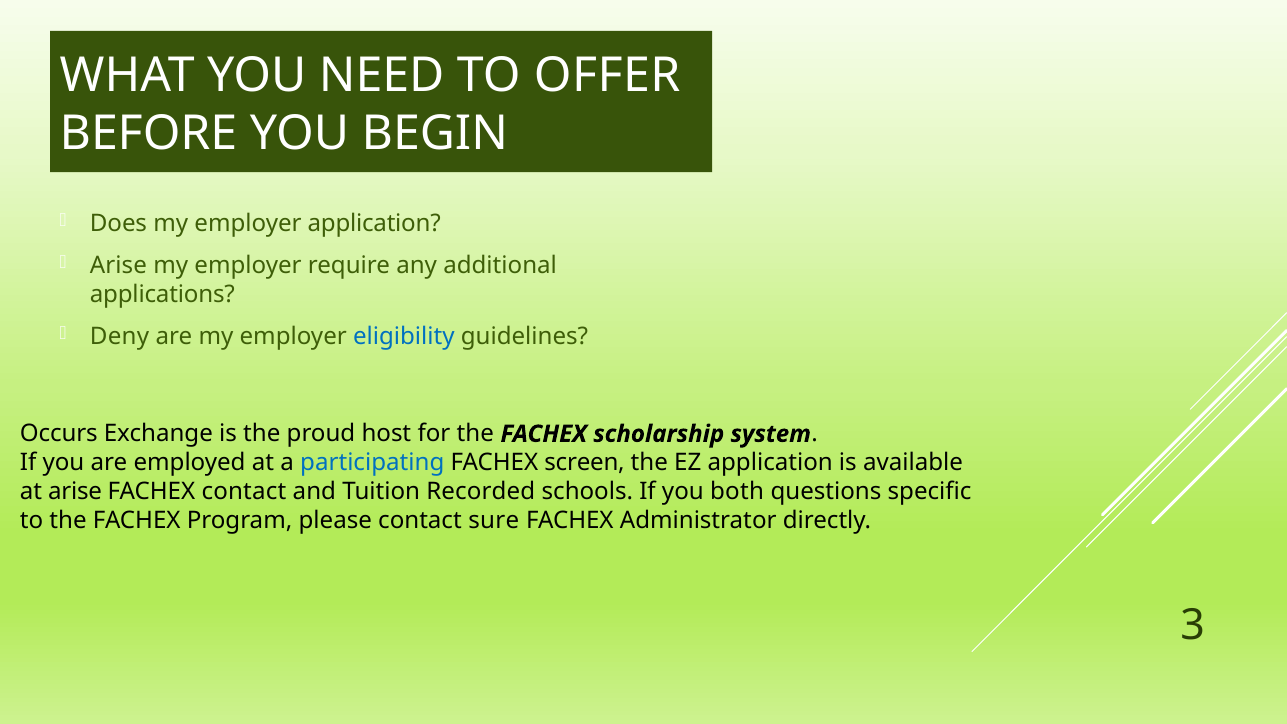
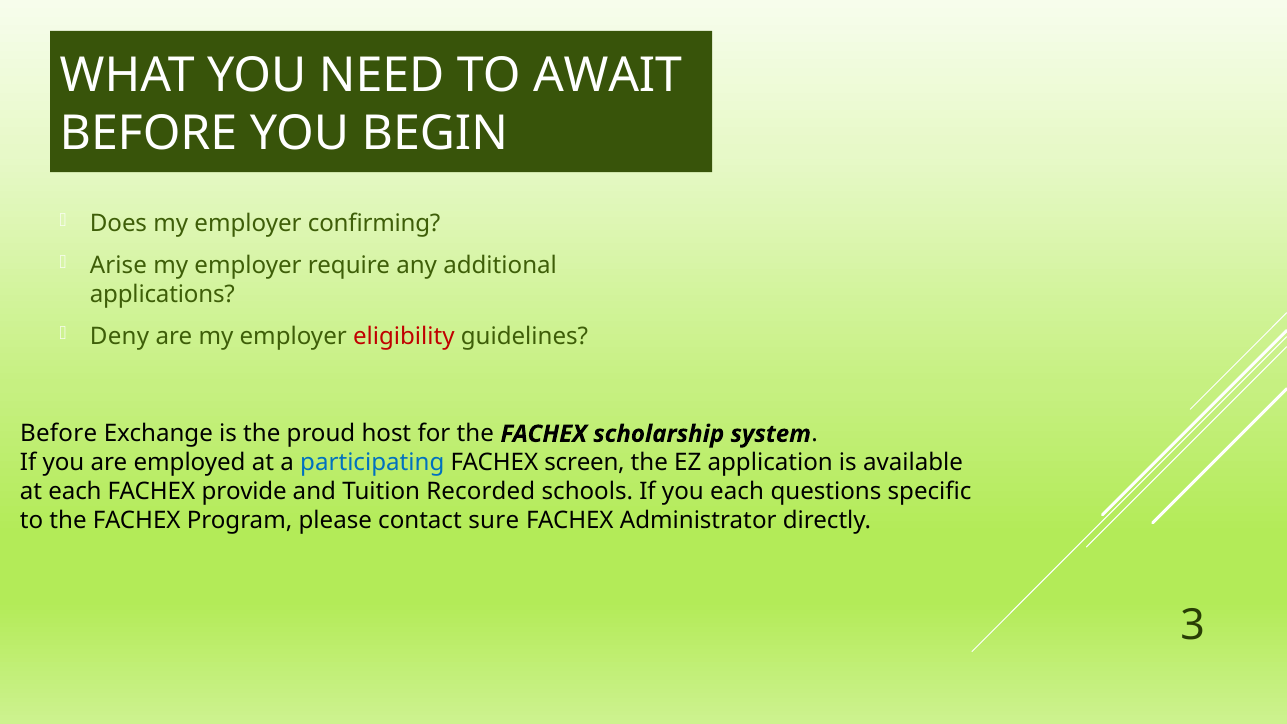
OFFER: OFFER -> AWAIT (607, 76)
employer application: application -> confirming (374, 224)
eligibility colour: blue -> red (404, 336)
Occurs: Occurs -> Before (59, 434)
at arise: arise -> each (75, 492)
FACHEX contact: contact -> provide (244, 492)
you both: both -> each (737, 492)
